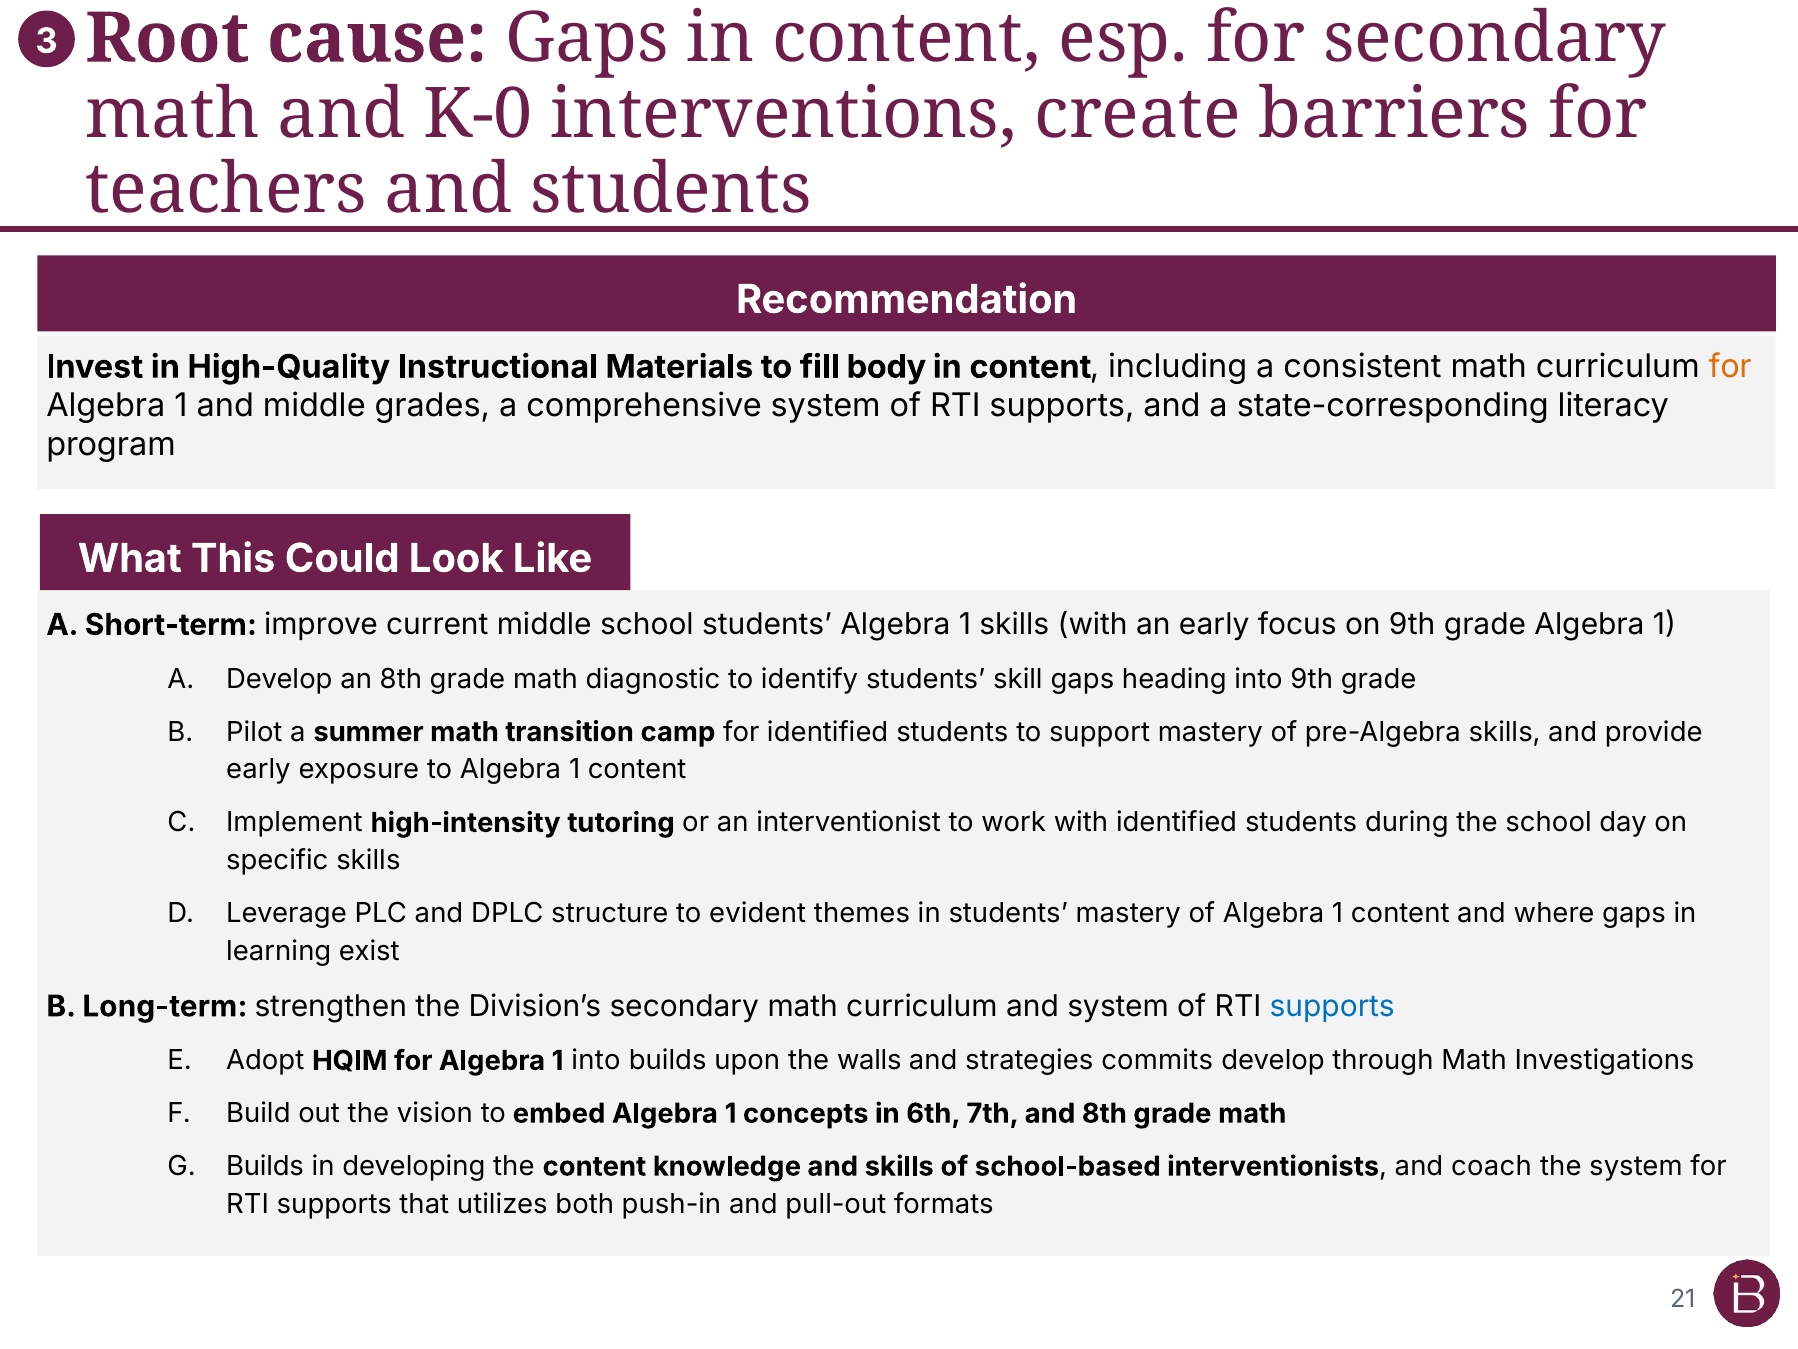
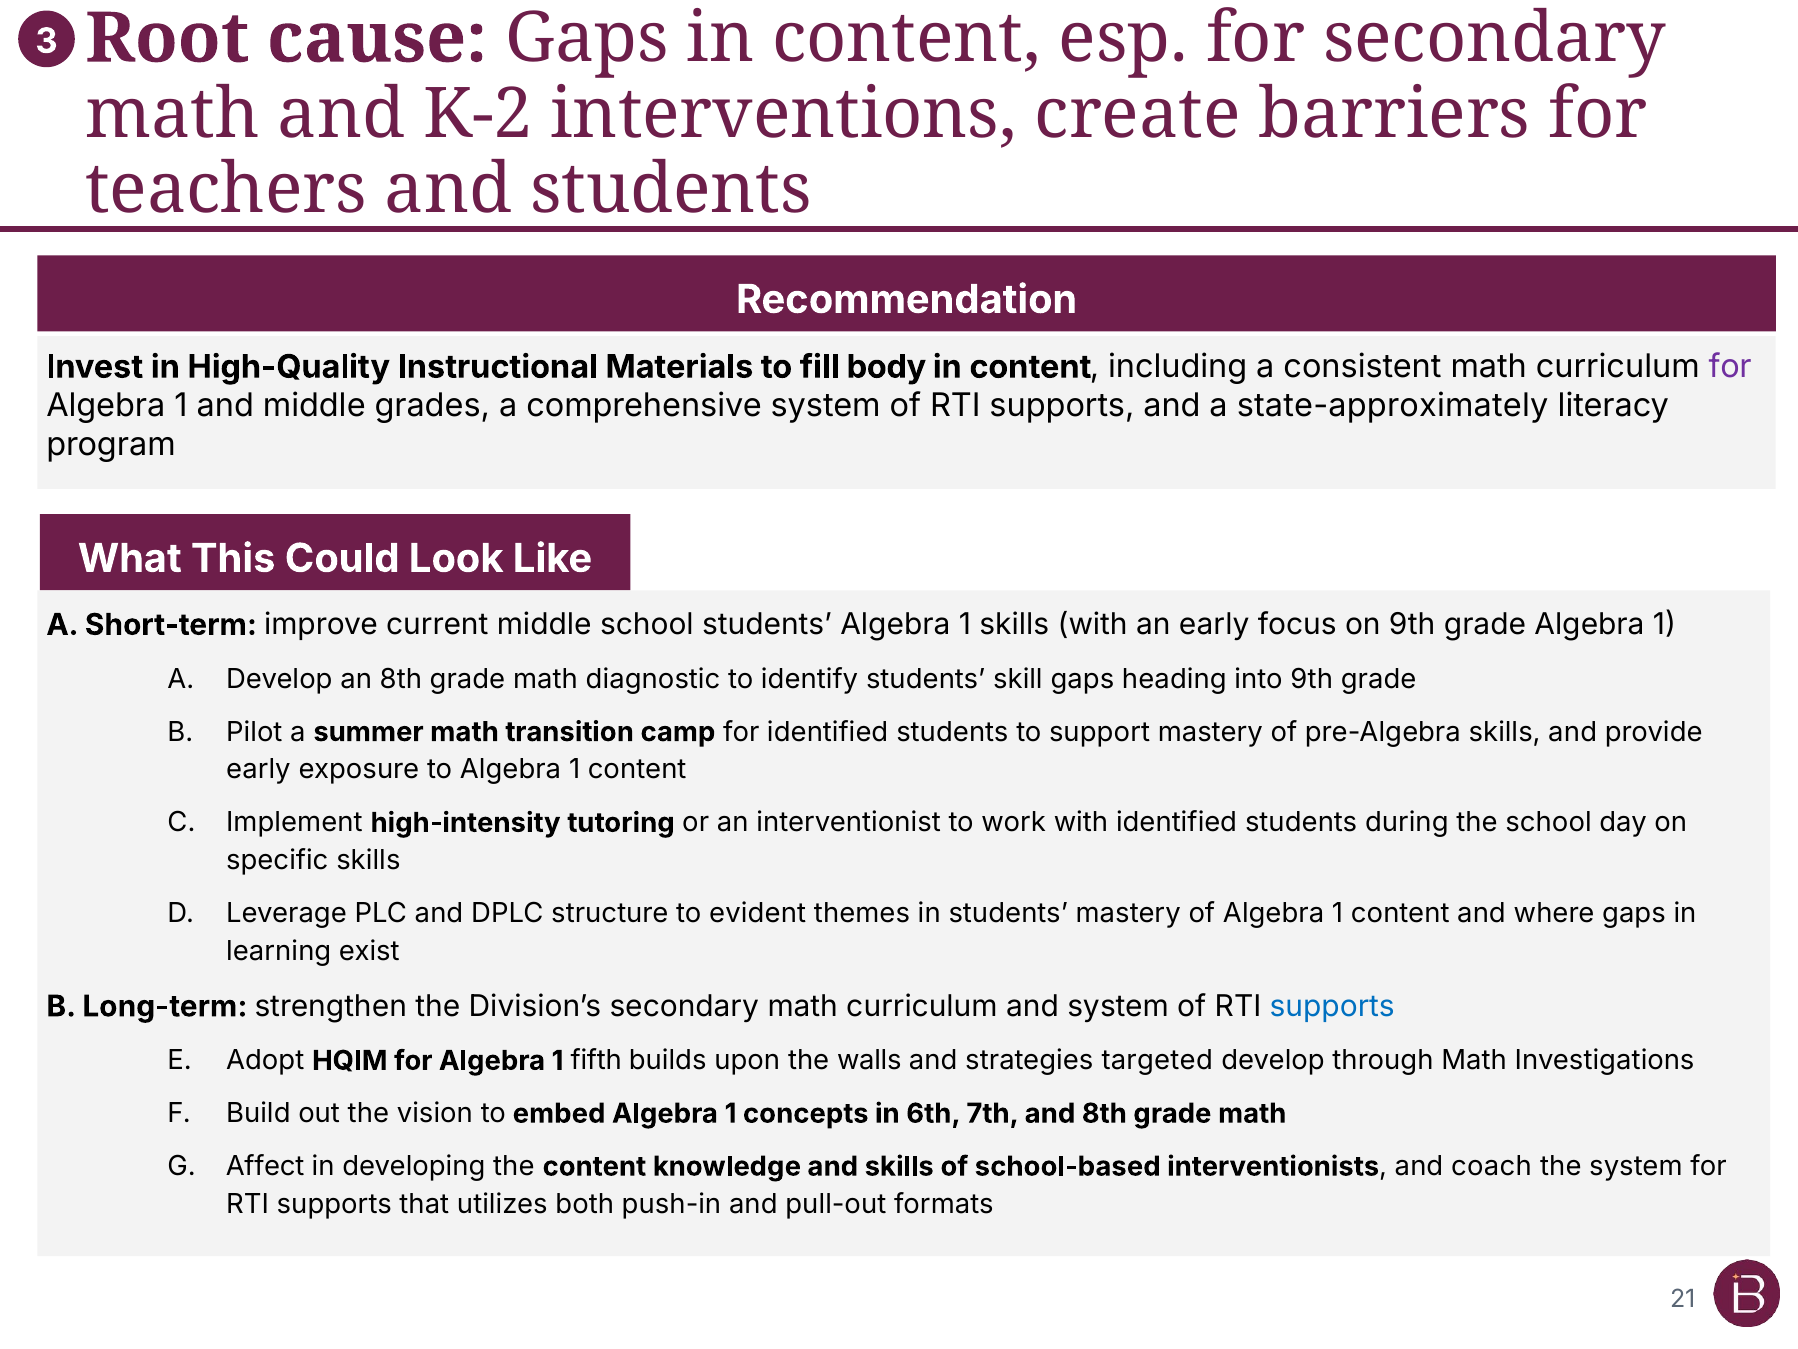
K-0: K-0 -> K-2 (478, 114)
for colour: orange -> purple (1730, 367)
state-corresponding: state-corresponding -> state-approximately (1393, 406)
1 into: into -> fifth (596, 1060)
commits: commits -> targeted (1157, 1060)
Builds: Builds -> Affect (265, 1166)
